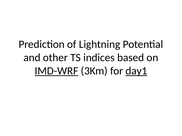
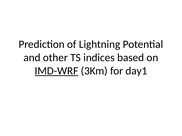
day1 underline: present -> none (136, 71)
